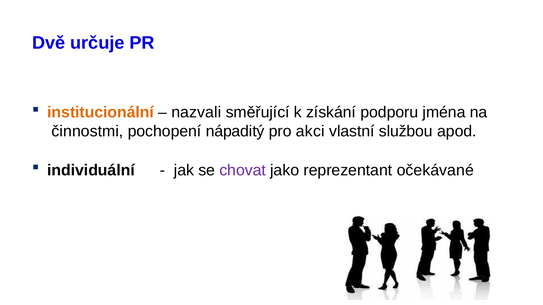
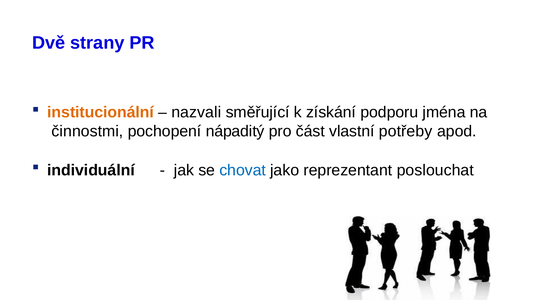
určuje: určuje -> strany (97, 43)
akci: akci -> část (310, 132)
službou: službou -> potřeby (406, 132)
chovat colour: purple -> blue (243, 170)
očekávané: očekávané -> poslouchat (435, 170)
